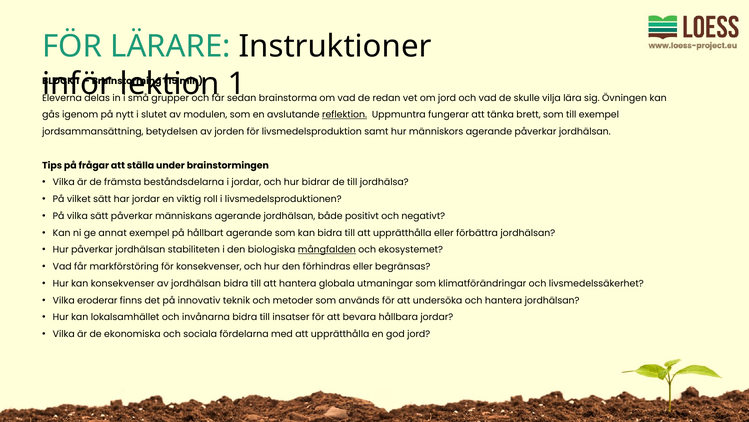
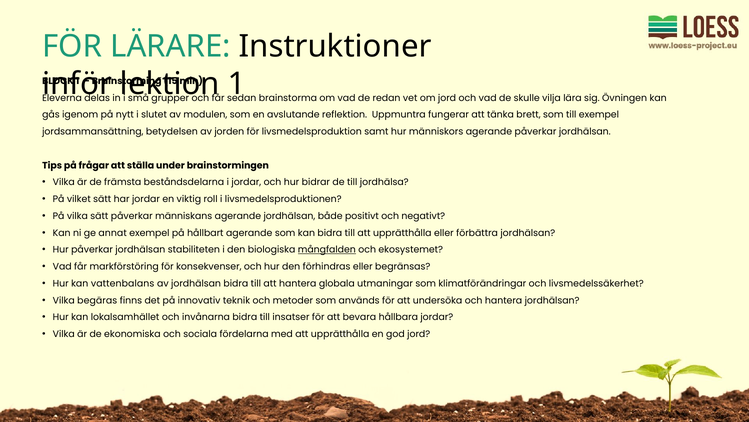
reflektion underline: present -> none (345, 115)
kan konsekvenser: konsekvenser -> vattenbalans (123, 283)
eroderar: eroderar -> begäras (97, 300)
